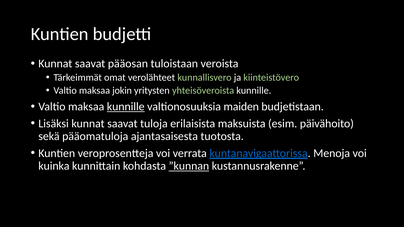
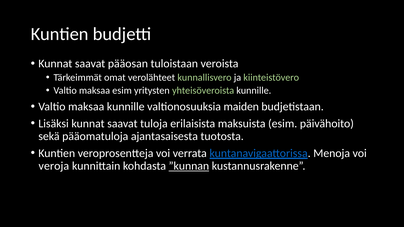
maksaa jokin: jokin -> esim (122, 91)
kunnille underline: present -> none (126, 107)
kuinka: kuinka -> veroja (54, 166)
